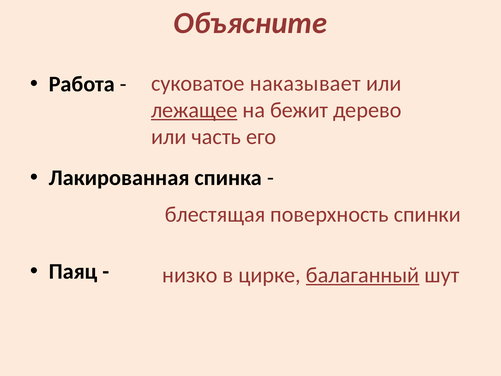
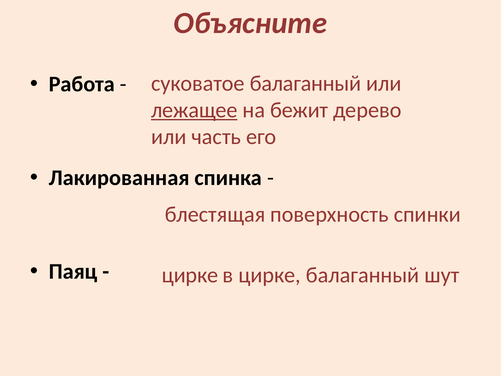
суковатое наказывает: наказывает -> балаганный (306, 83)
низко: низко -> цирке (190, 275)
балаганный underline: present -> none (363, 275)
